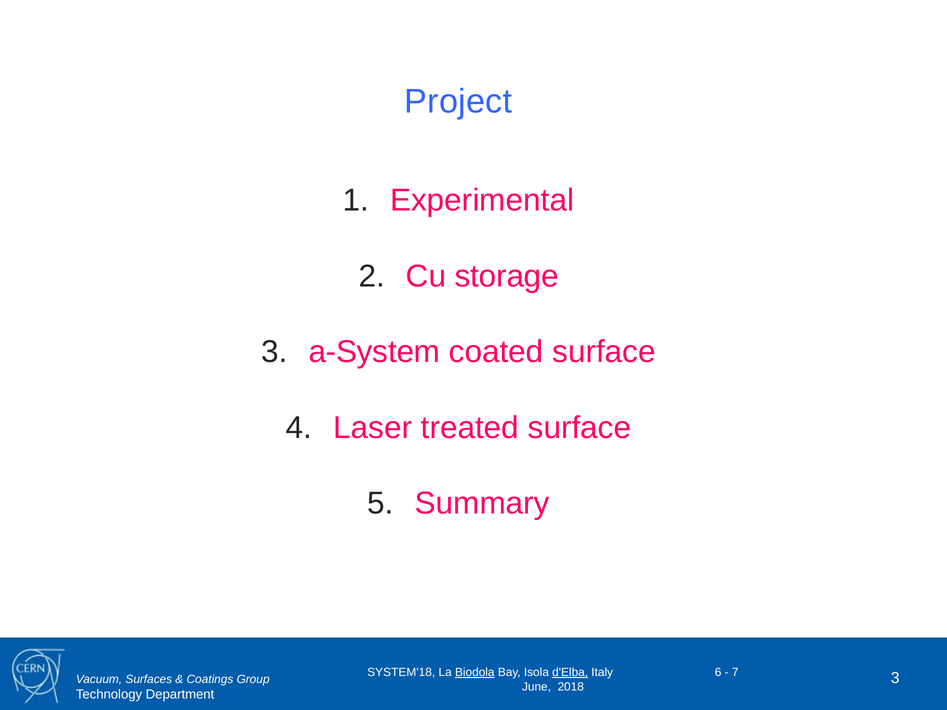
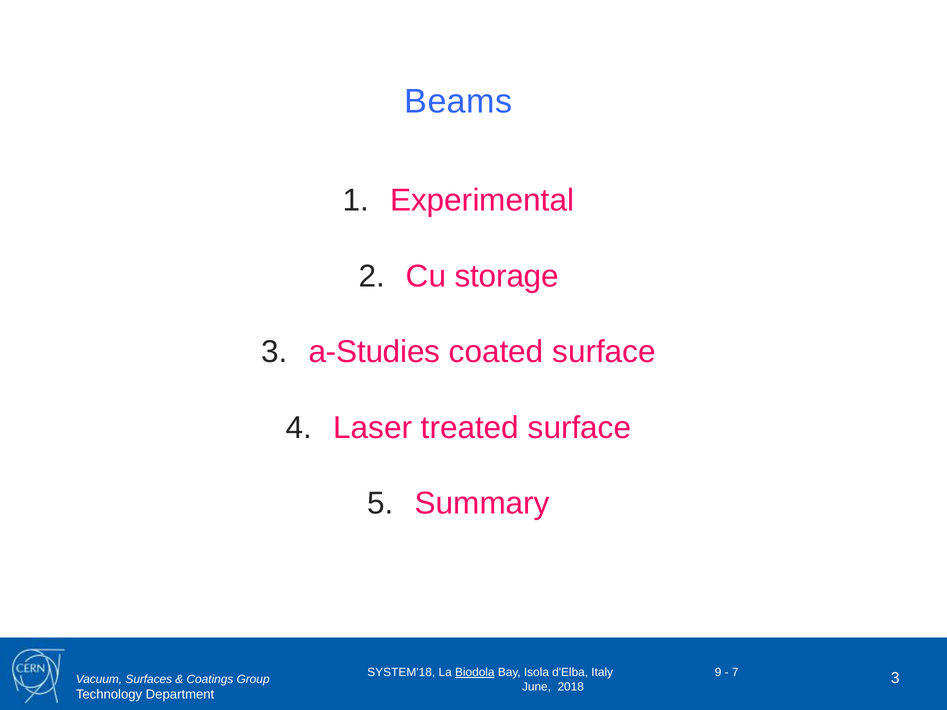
Project: Project -> Beams (458, 101)
a-System: a-System -> a-Studies (374, 352)
d'Elba underline: present -> none (570, 673)
6: 6 -> 9 (718, 673)
